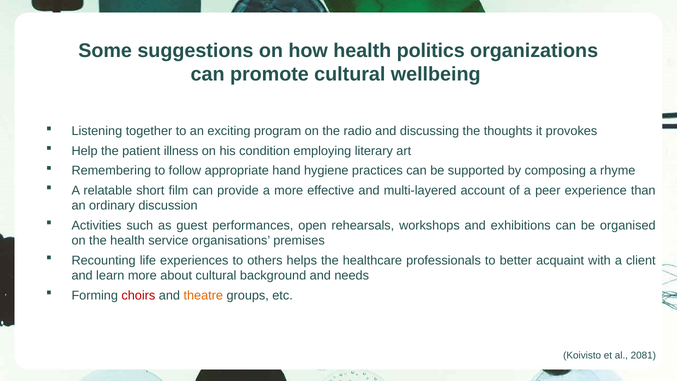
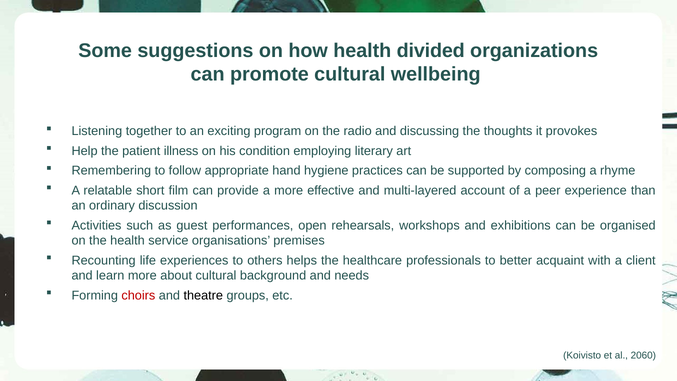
politics: politics -> divided (431, 50)
theatre colour: orange -> black (203, 295)
2081: 2081 -> 2060 (643, 355)
